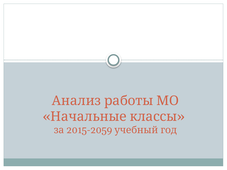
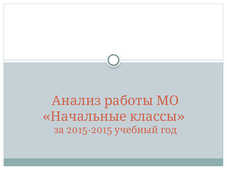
2015-2059: 2015-2059 -> 2015-2015 (89, 130)
